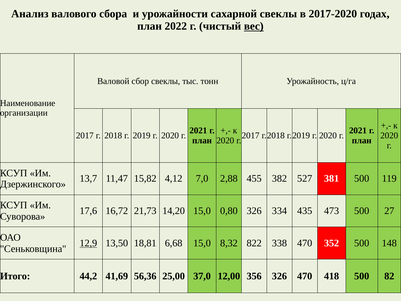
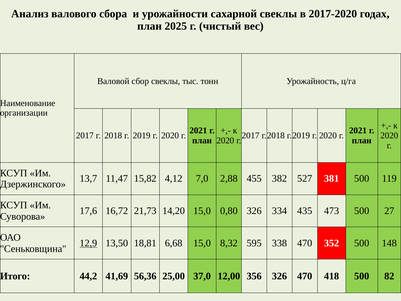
2022: 2022 -> 2025 (176, 26)
вес underline: present -> none (254, 26)
822: 822 -> 595 (254, 243)
